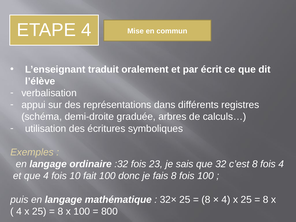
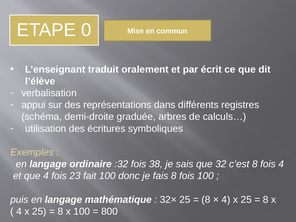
ETAPE 4: 4 -> 0 (86, 30)
23: 23 -> 38 (156, 164)
10: 10 -> 23 (75, 176)
